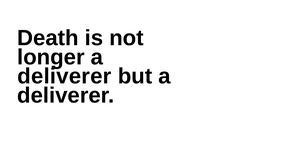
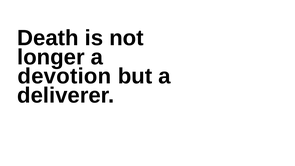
deliverer: deliverer -> devotion (64, 76)
